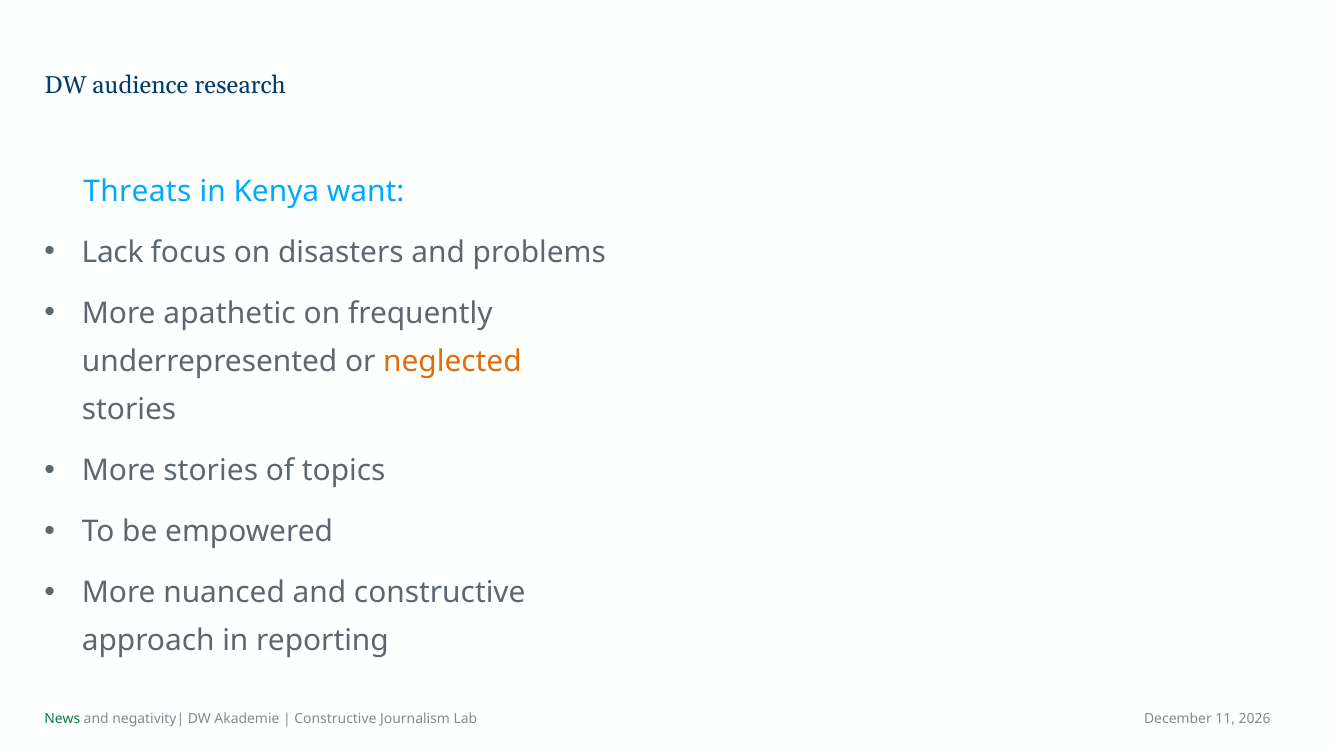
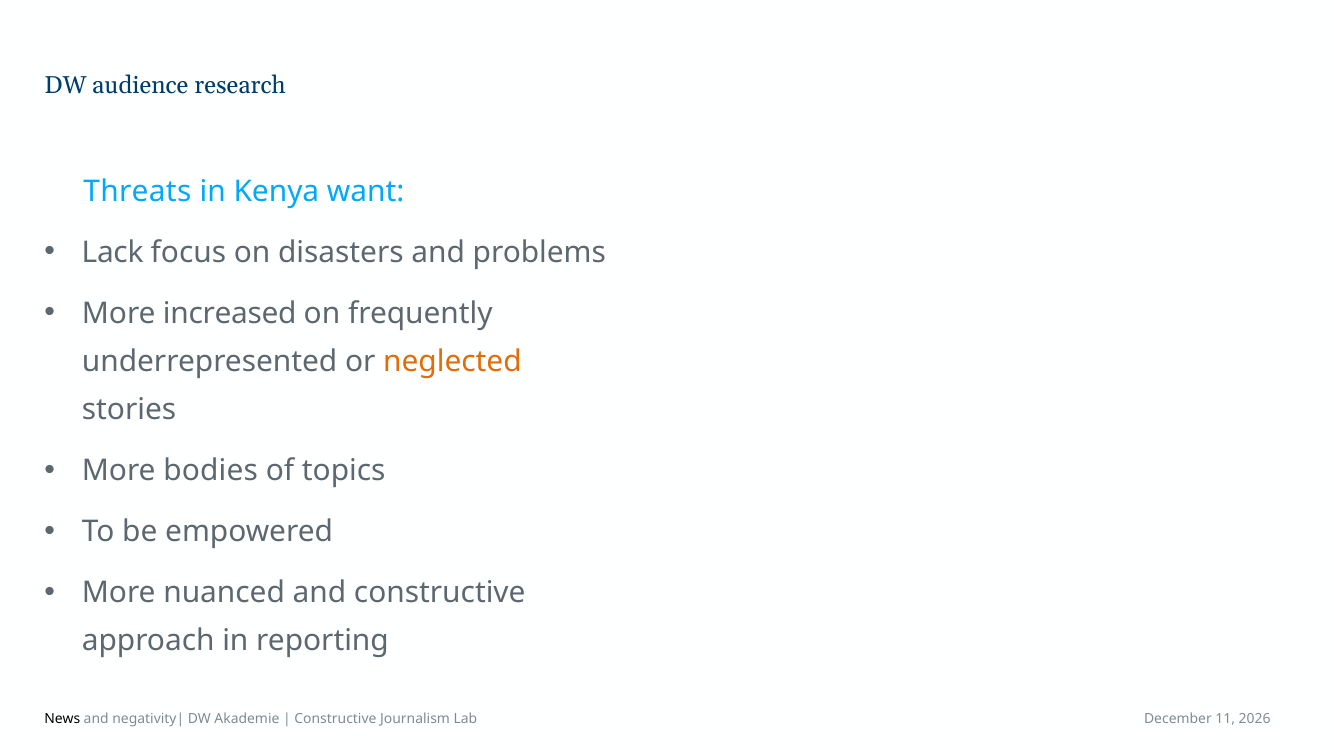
apathetic: apathetic -> increased (230, 313)
More stories: stories -> bodies (211, 471)
News colour: green -> black (62, 720)
